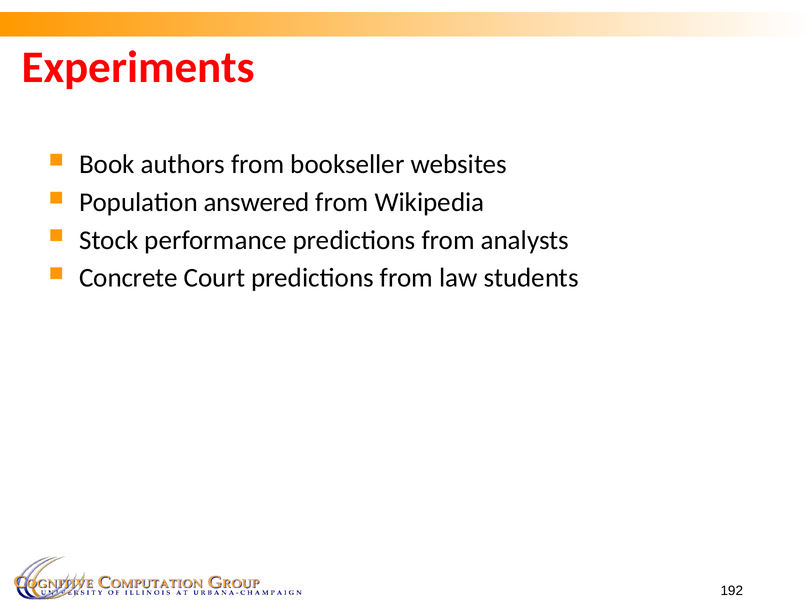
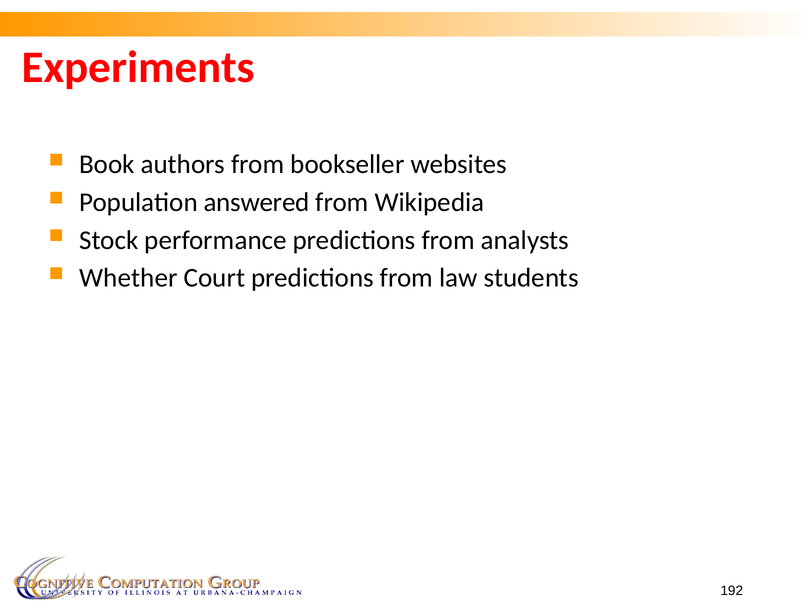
Concrete: Concrete -> Whether (128, 278)
